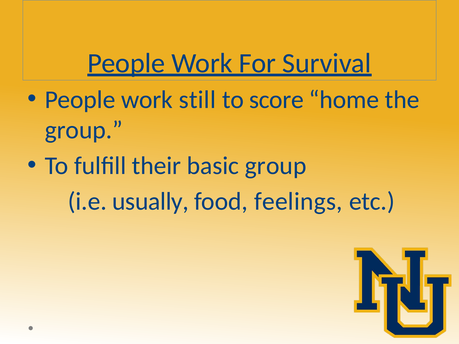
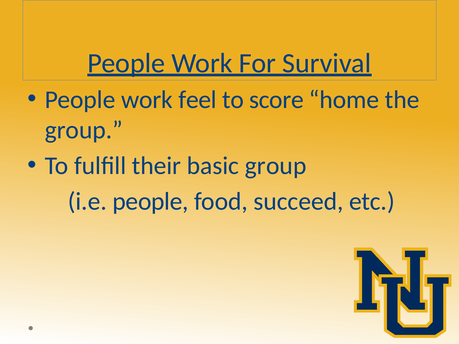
still: still -> feel (198, 100)
i.e usually: usually -> people (151, 202)
feelings: feelings -> succeed (299, 202)
